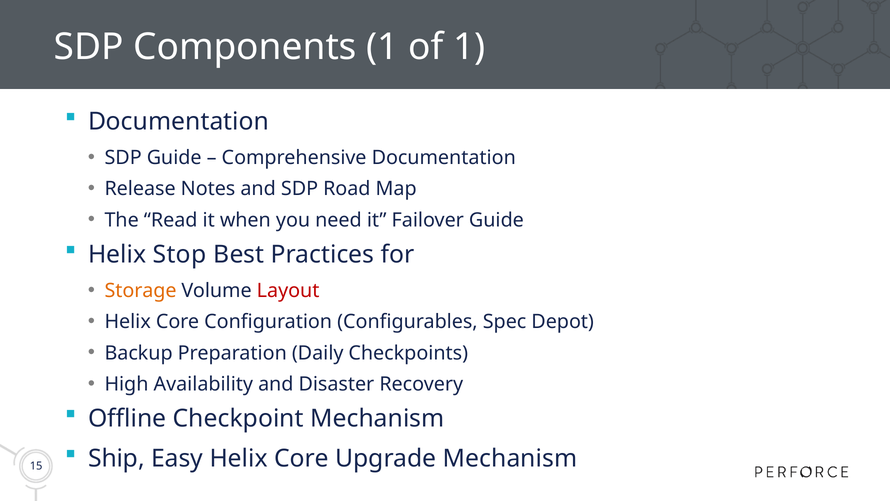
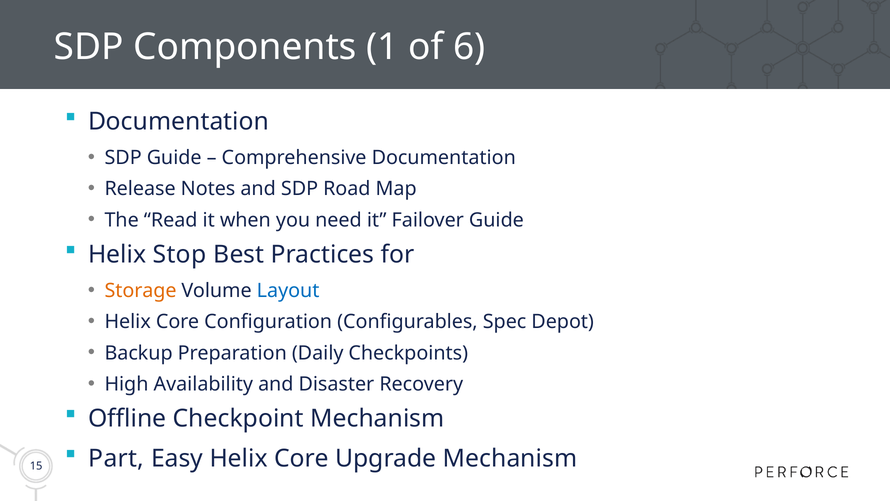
of 1: 1 -> 6 (469, 47)
Layout colour: red -> blue (288, 291)
Ship: Ship -> Part (116, 458)
